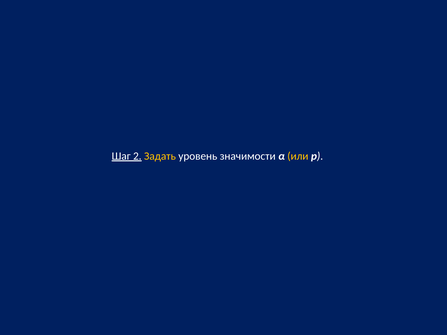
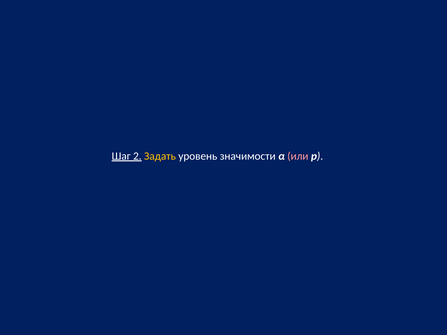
или colour: yellow -> pink (298, 156)
